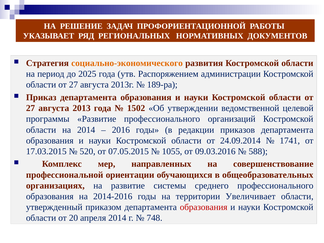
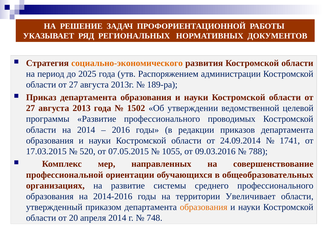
организаций: организаций -> проводимых (232, 119)
588: 588 -> 788 (258, 151)
образования colour: red -> orange (204, 207)
